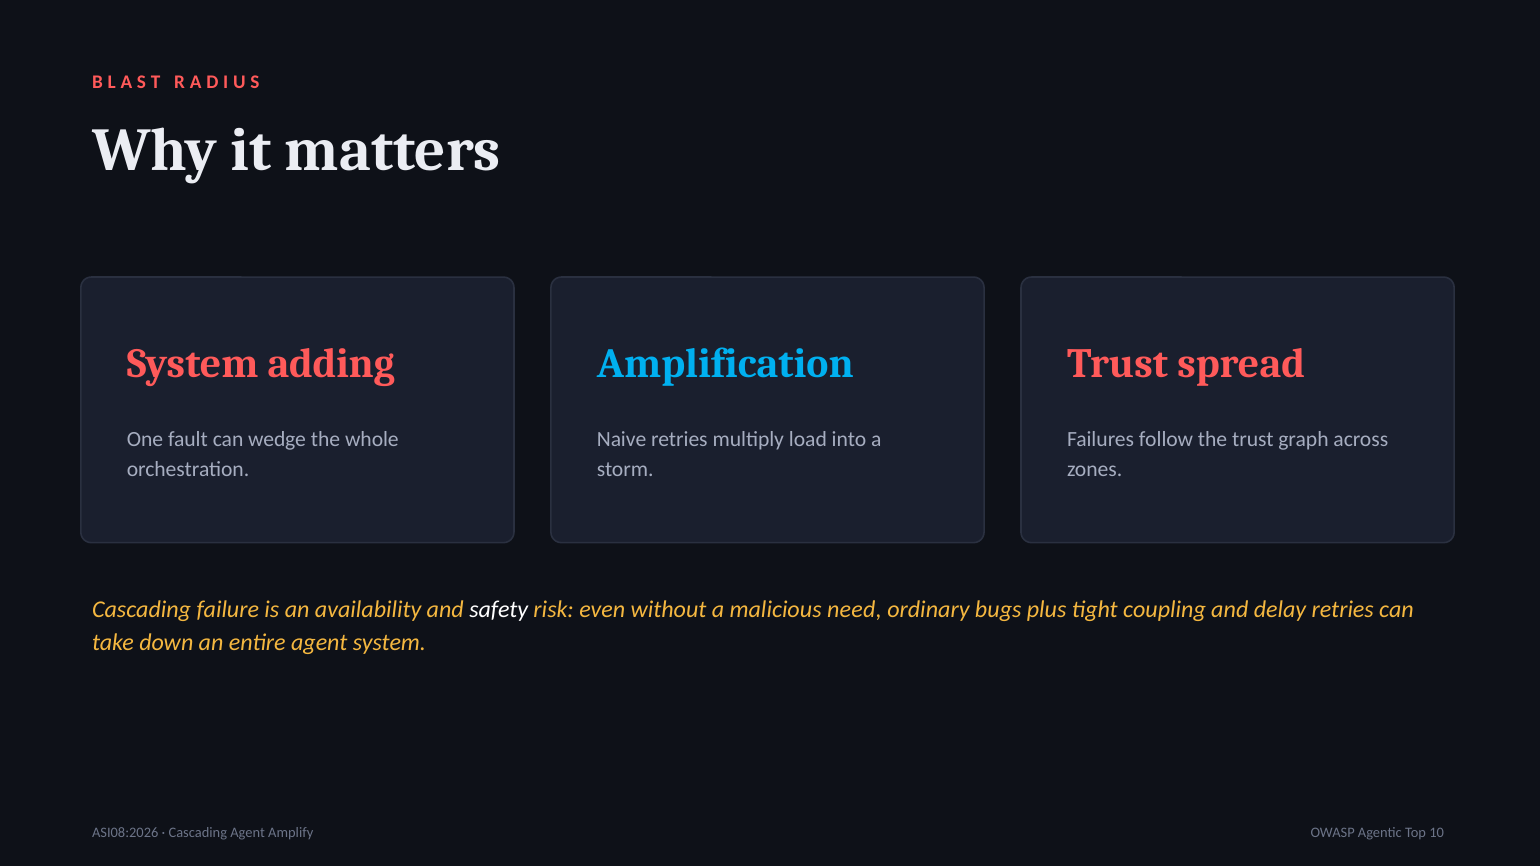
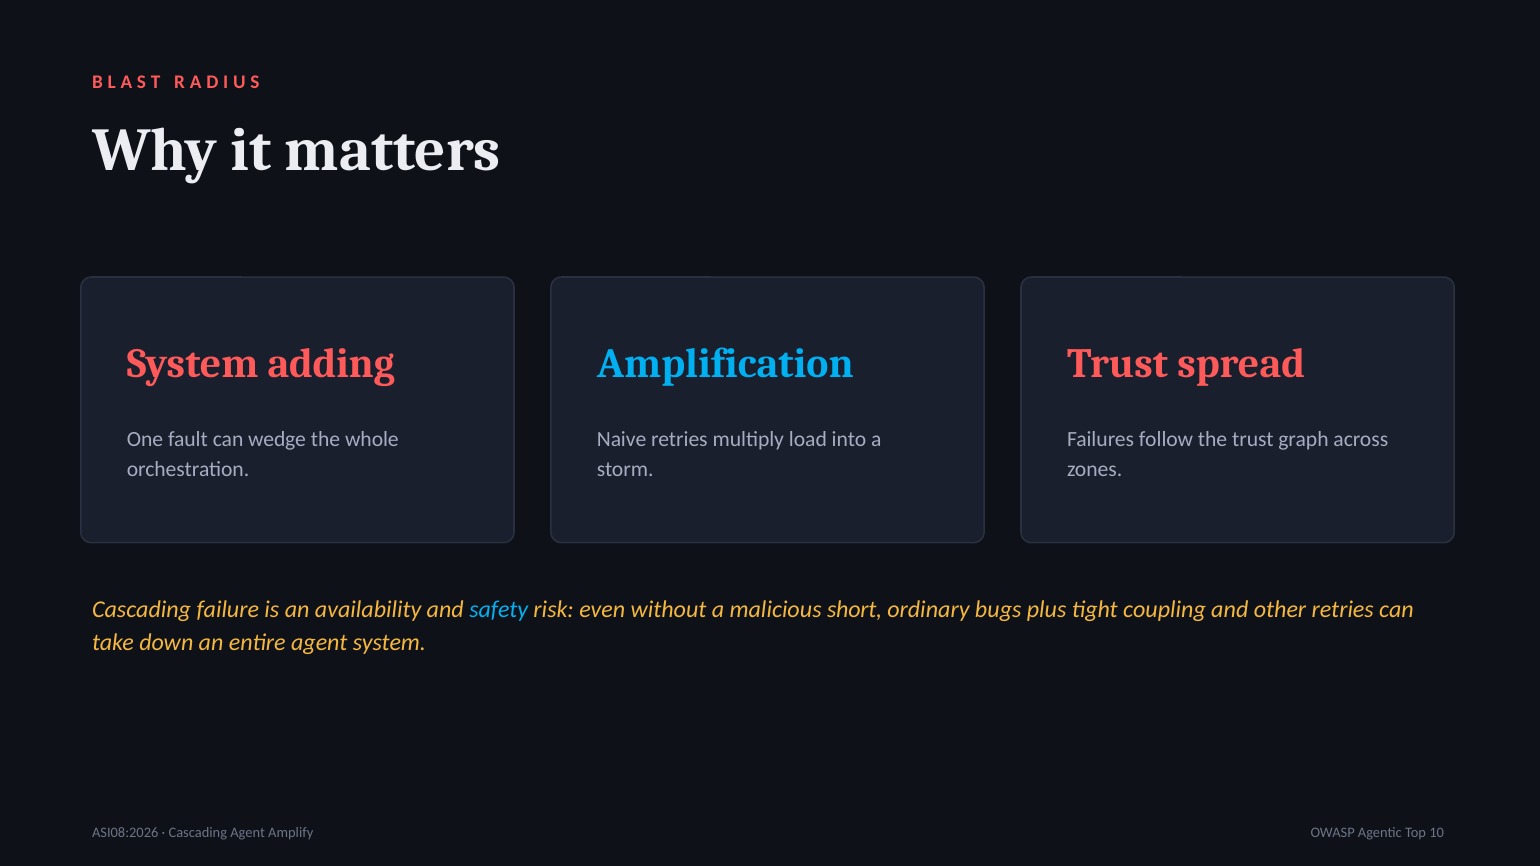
safety colour: white -> light blue (499, 609)
need: need -> short (855, 609)
delay: delay -> other (1280, 609)
